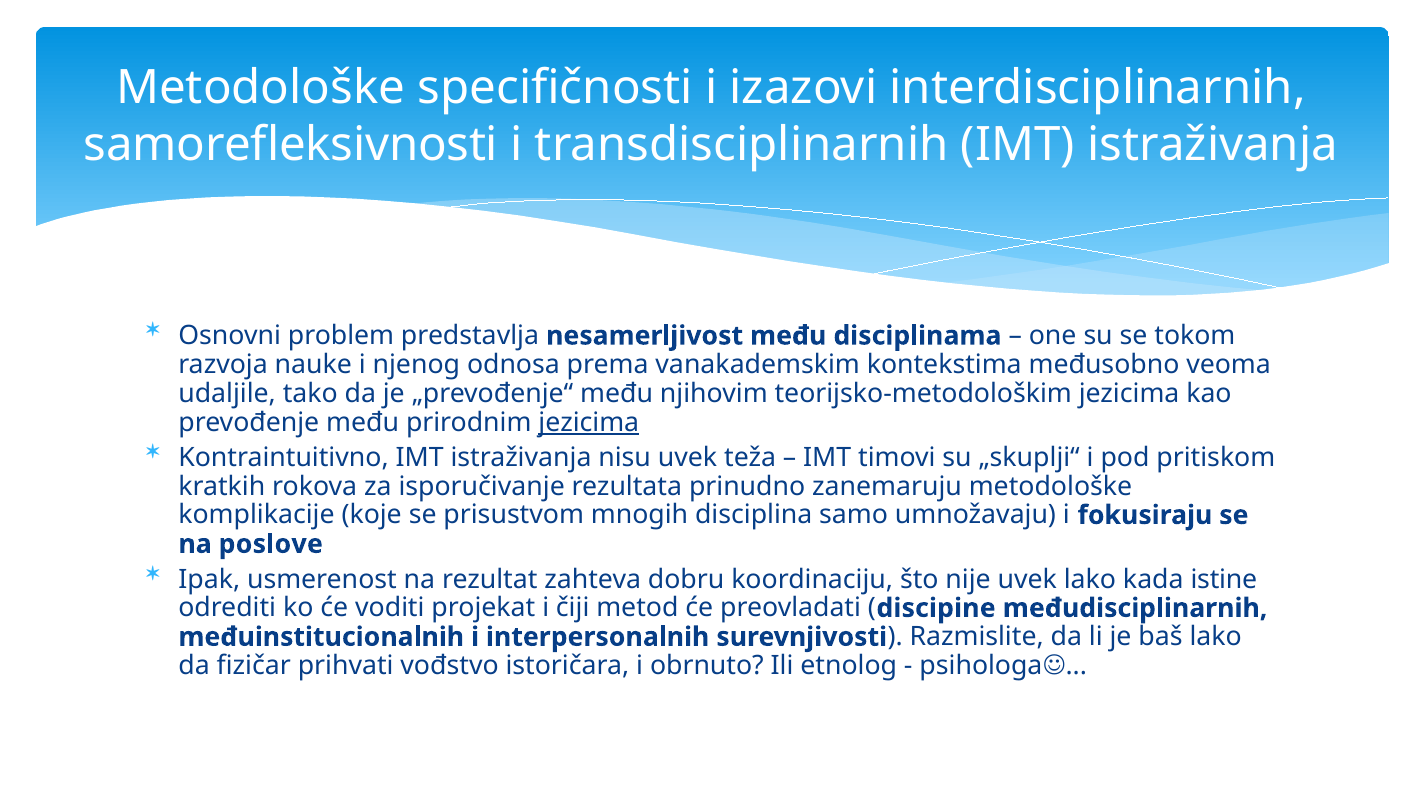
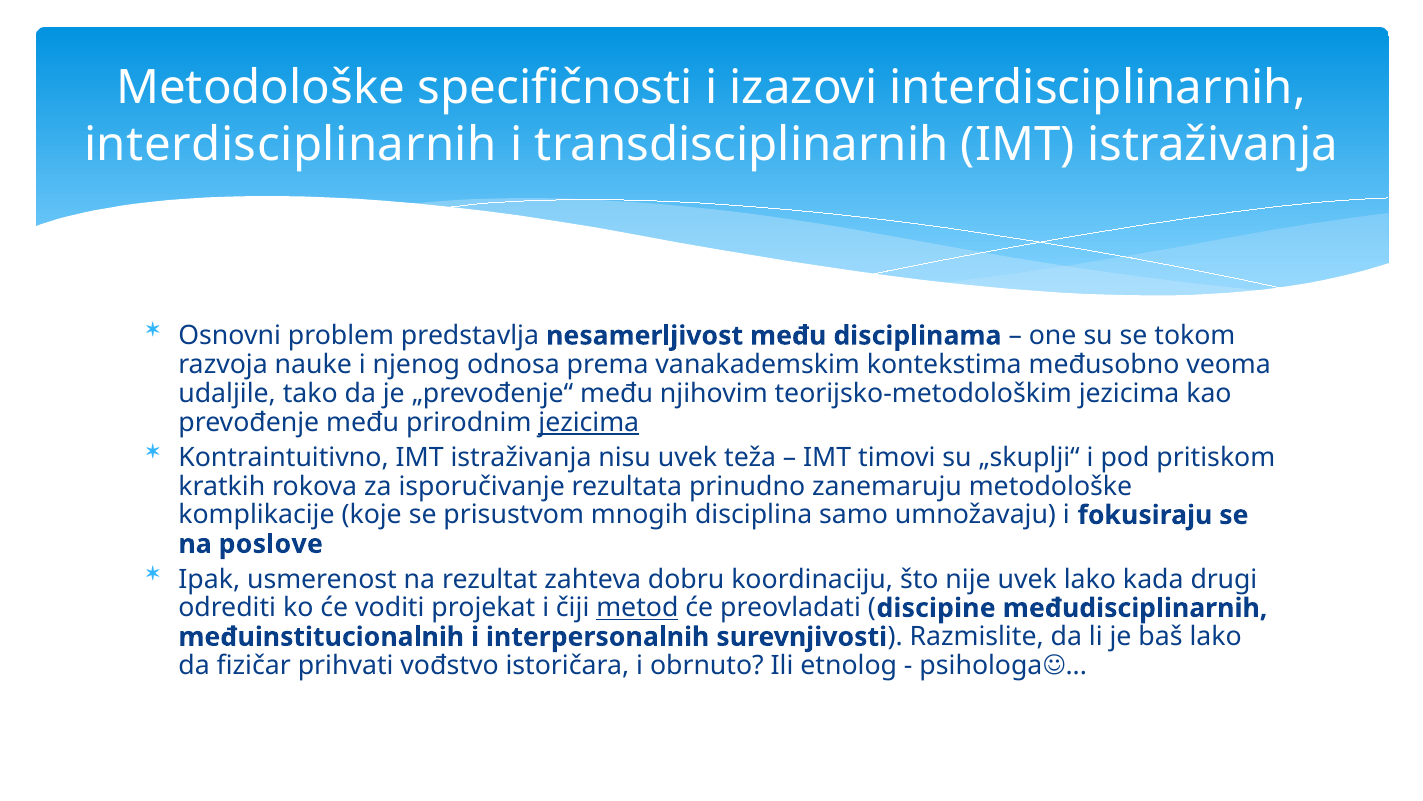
samorefleksivnosti: samorefleksivnosti -> interdisciplinarnih (291, 144)
istine: istine -> drugi (1224, 579)
metod underline: none -> present (637, 608)
